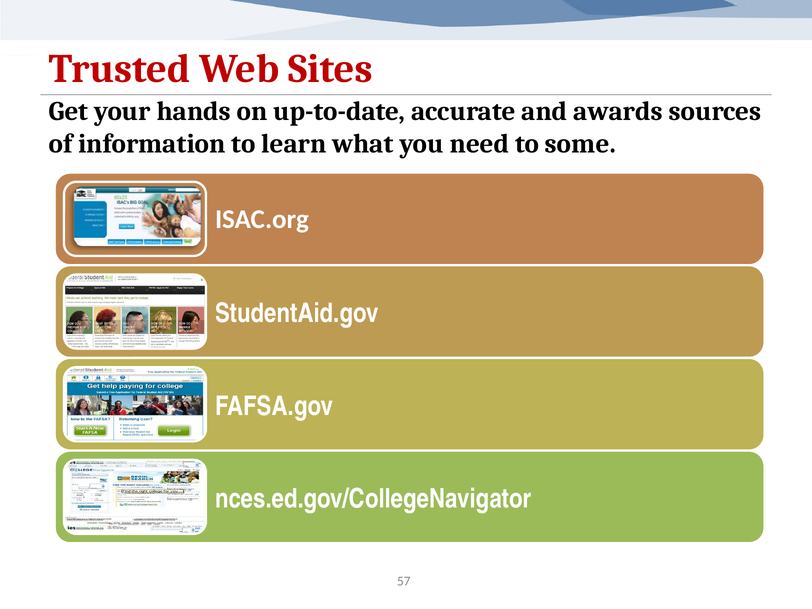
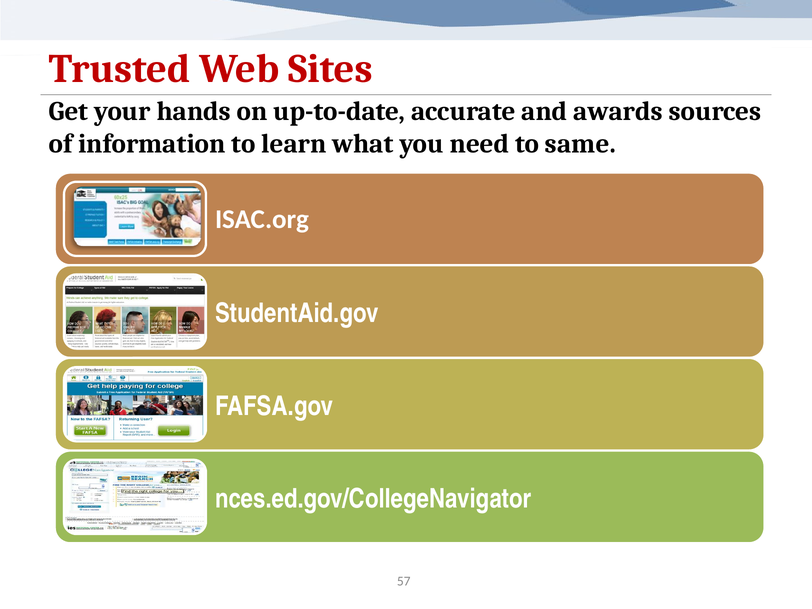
some: some -> same (580, 144)
